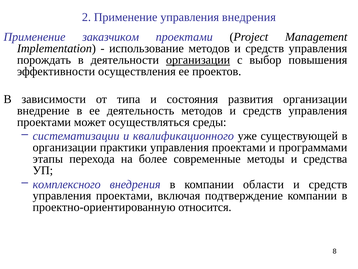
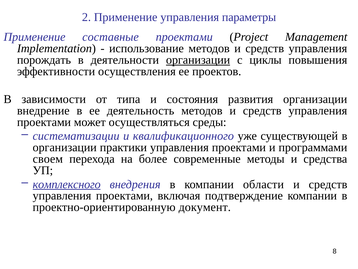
управления внедрения: внедрения -> параметры (249, 17)
заказчиком: заказчиком -> составные (111, 37)
выбор: выбор -> циклы (266, 60)
этапы: этапы -> своем (48, 159)
комплексного underline: none -> present (67, 184)
относится: относится -> документ (205, 207)
